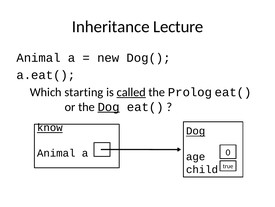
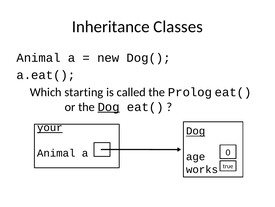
Lecture: Lecture -> Classes (178, 27)
called underline: present -> none (131, 92)
know: know -> your (50, 127)
child: child -> works (202, 169)
